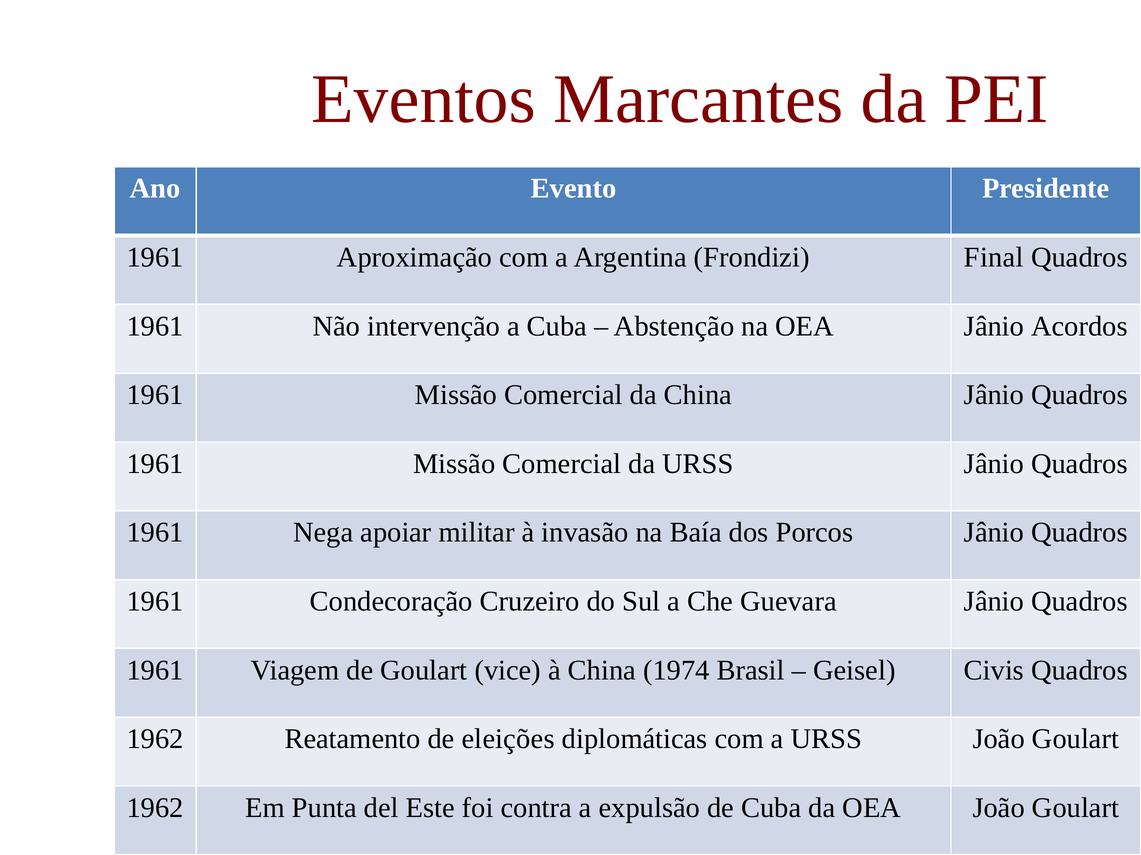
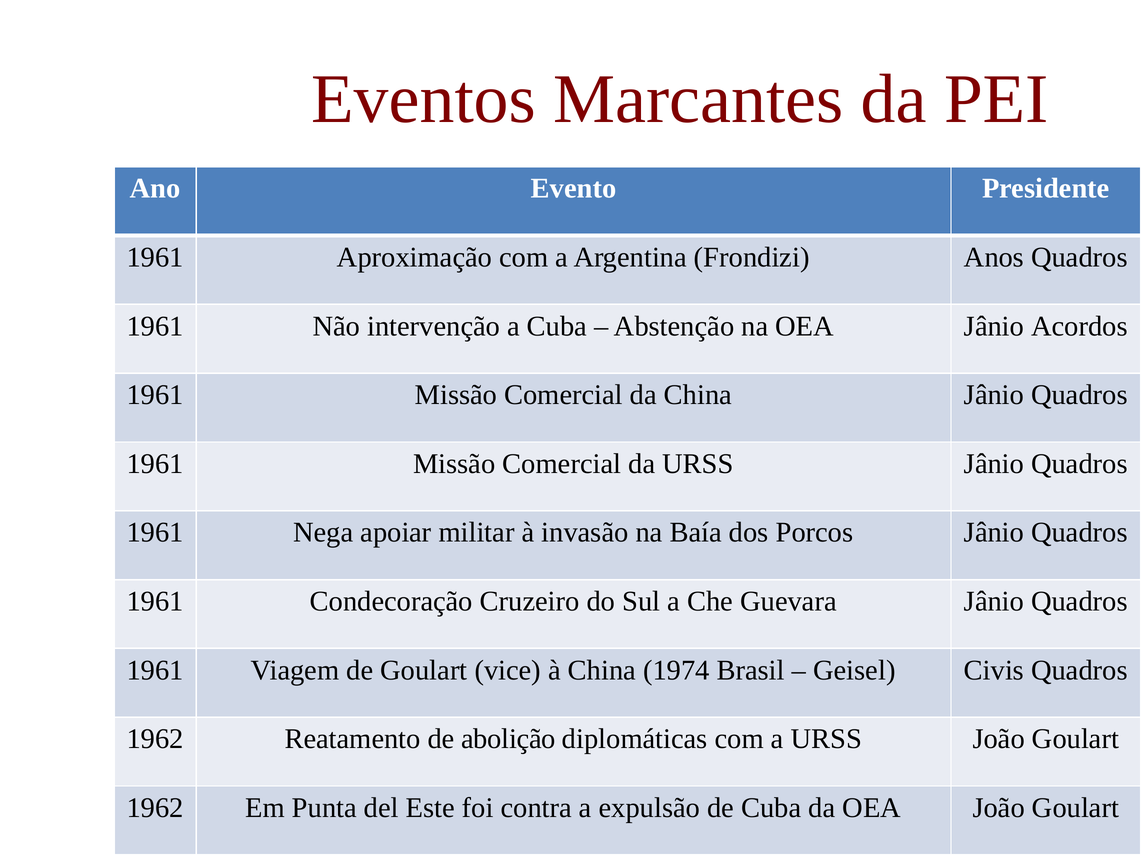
Final: Final -> Anos (994, 258)
eleições: eleições -> abolição (508, 740)
